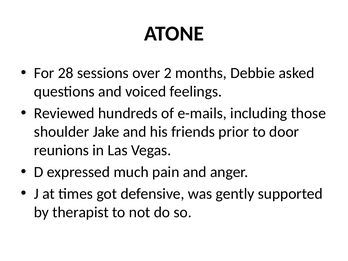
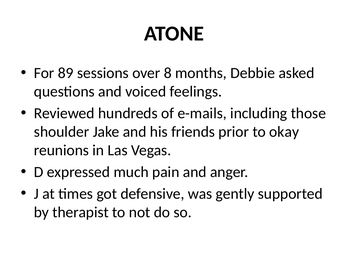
28: 28 -> 89 (66, 73)
2: 2 -> 8 (168, 73)
door: door -> okay (284, 132)
